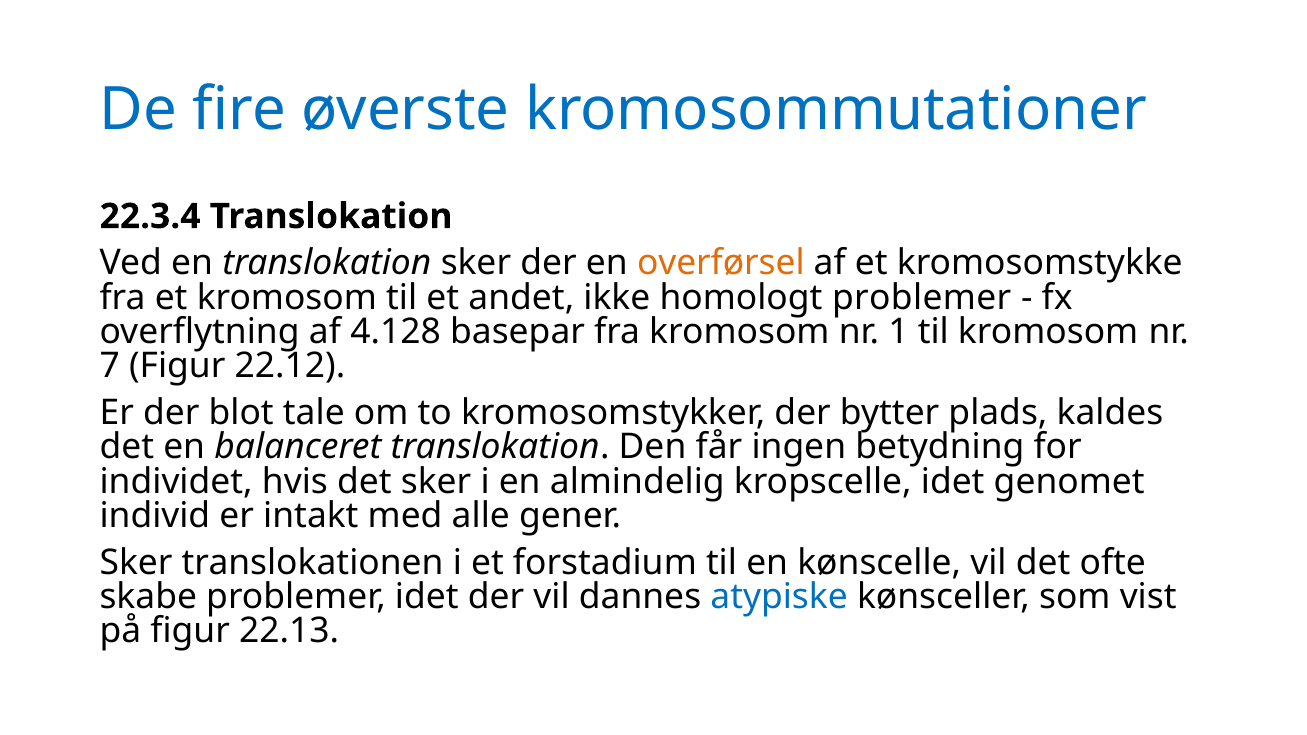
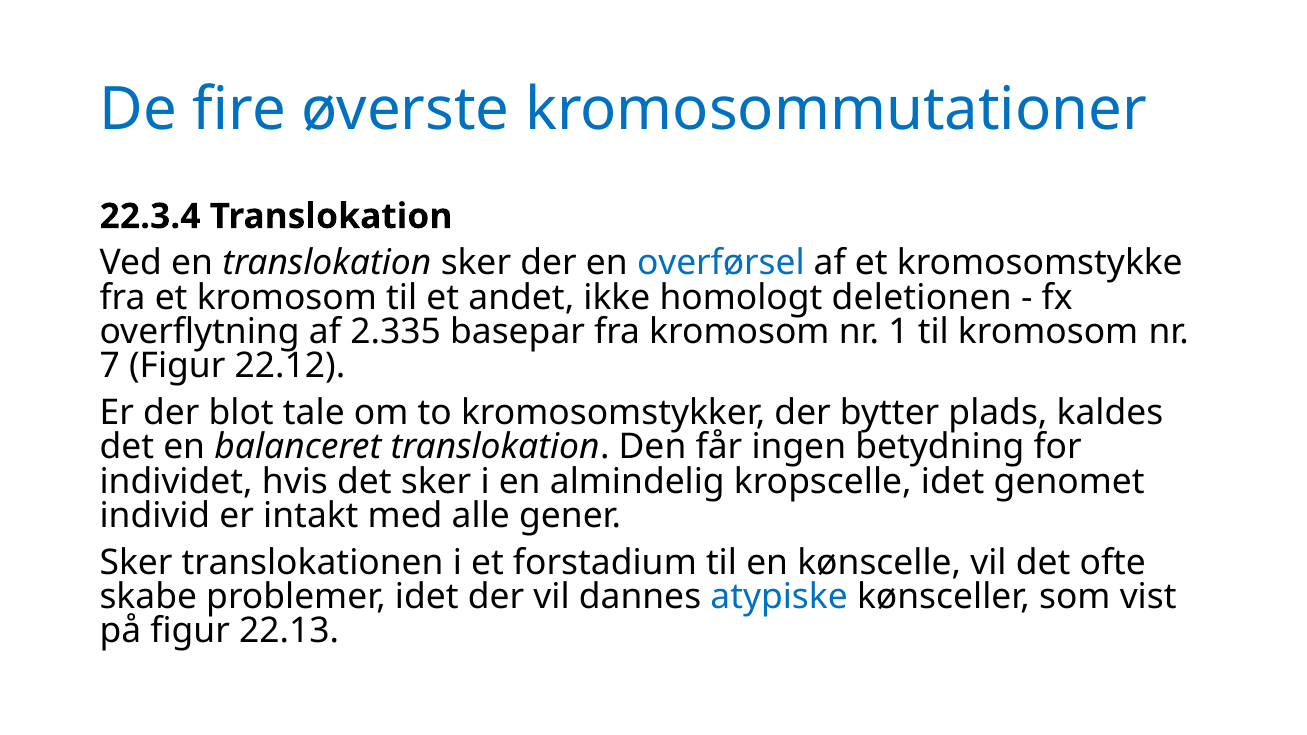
overførsel colour: orange -> blue (721, 263)
homologt problemer: problemer -> deletionen (922, 297)
4.128: 4.128 -> 2.335 (396, 332)
